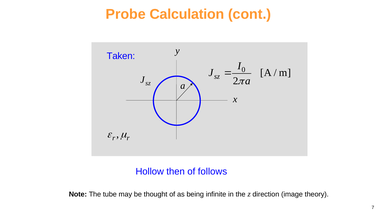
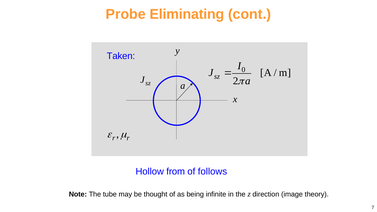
Calculation: Calculation -> Eliminating (187, 14)
then: then -> from (176, 171)
